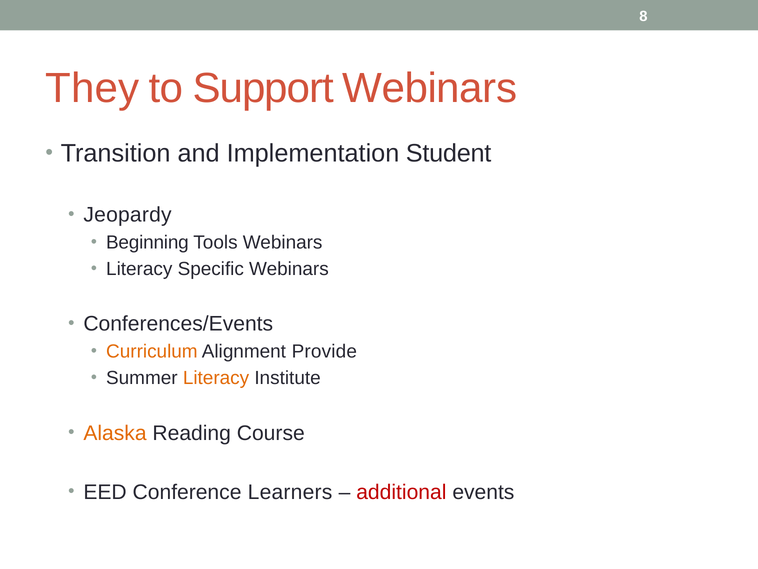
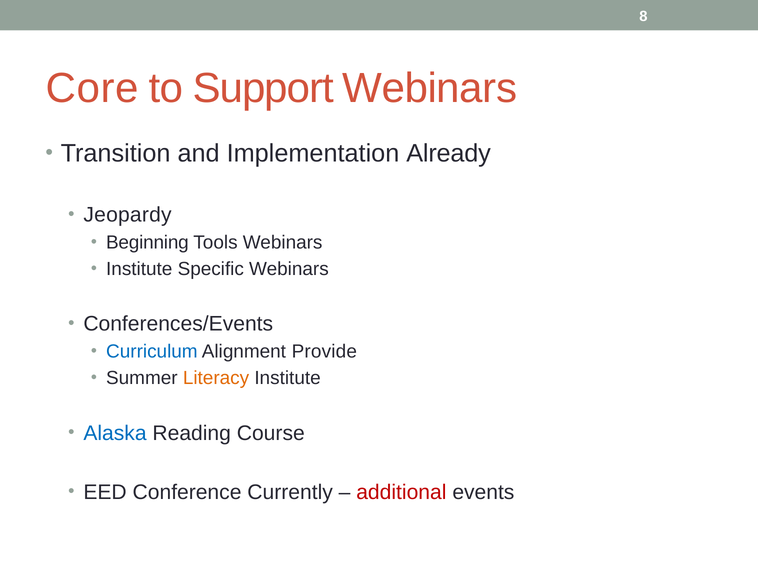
They: They -> Core (92, 88)
Student: Student -> Already (449, 153)
Literacy: Literacy -> Institute (139, 269)
Curriculum colour: orange -> blue (152, 351)
Alaska colour: orange -> blue (115, 433)
Learners: Learners -> Currently (290, 492)
